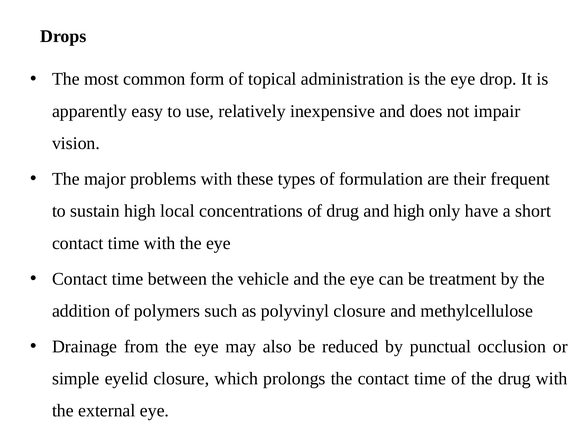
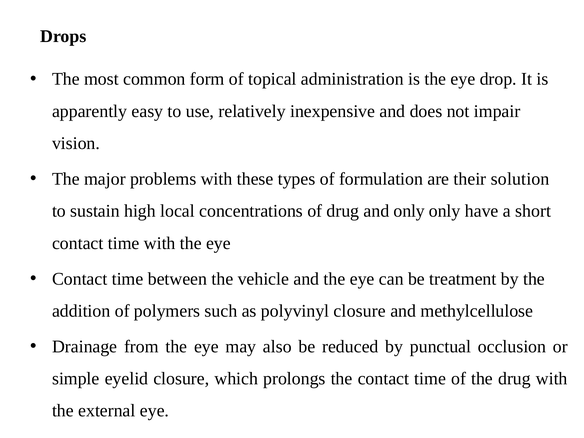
frequent: frequent -> solution (520, 179)
and high: high -> only (409, 211)
